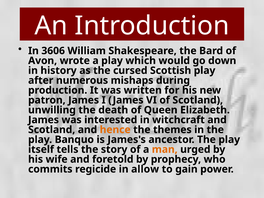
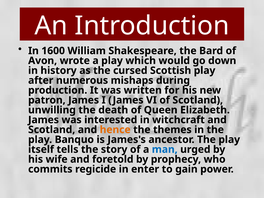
3606: 3606 -> 1600 (53, 51)
man colour: orange -> blue (165, 149)
allow: allow -> enter (145, 169)
